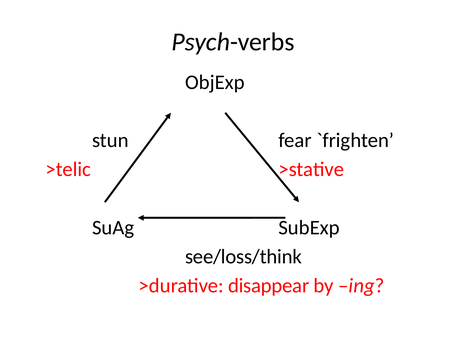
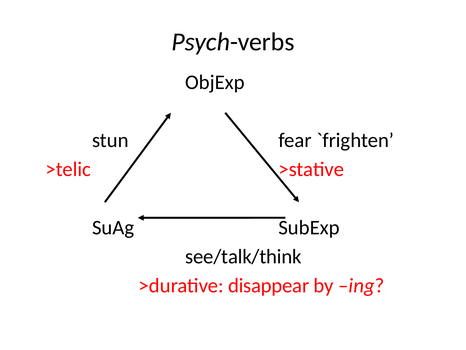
see/loss/think: see/loss/think -> see/talk/think (243, 256)
